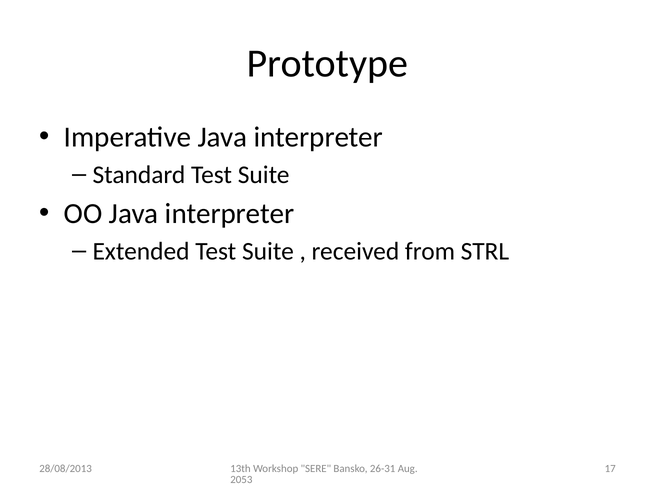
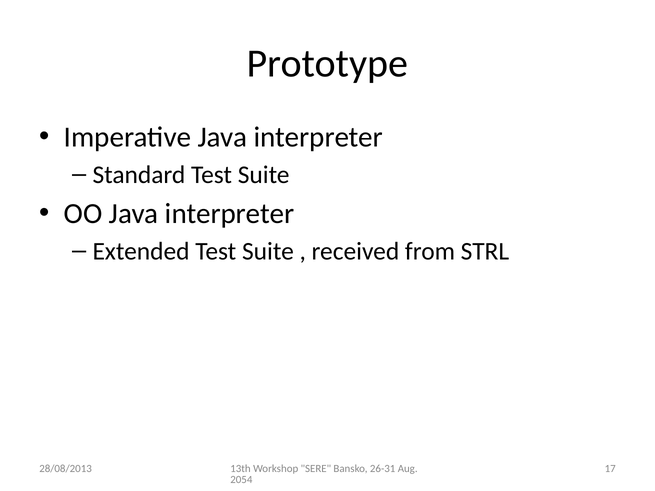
2053: 2053 -> 2054 (241, 480)
